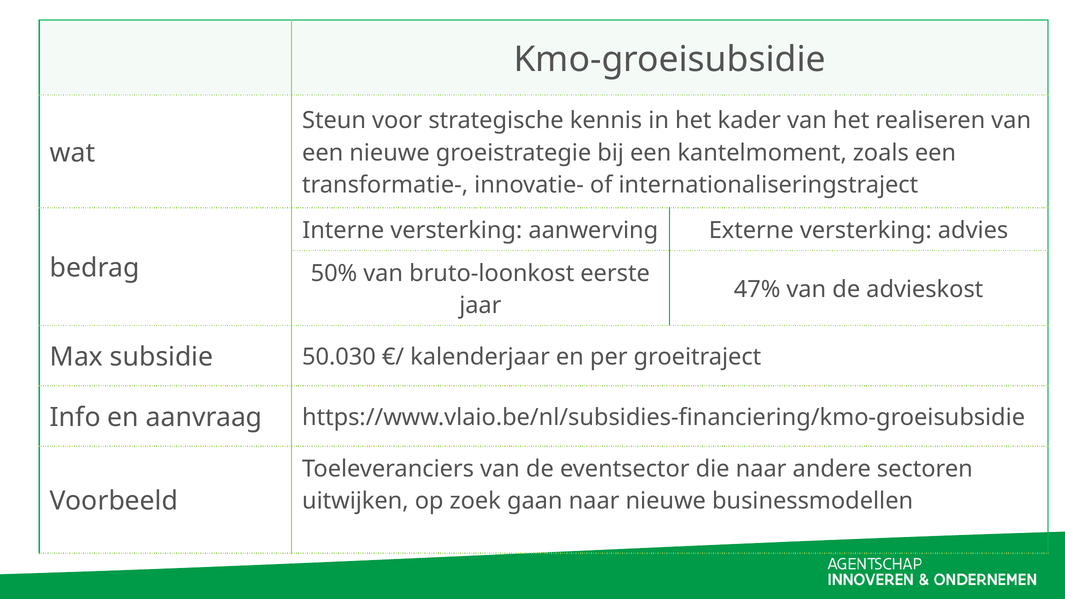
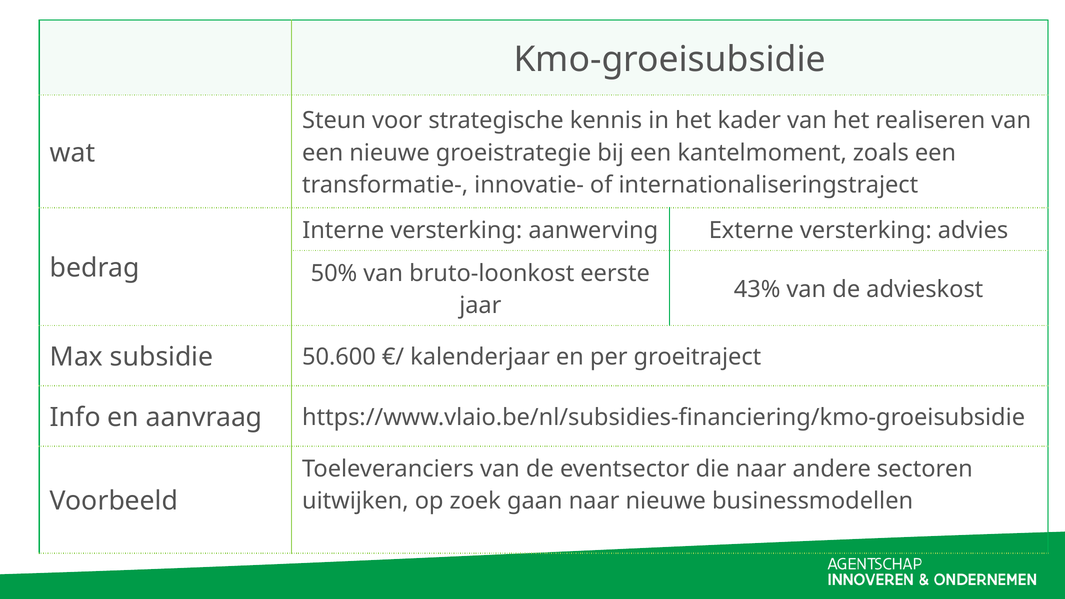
47%: 47% -> 43% (757, 289)
50.030: 50.030 -> 50.600 (339, 357)
